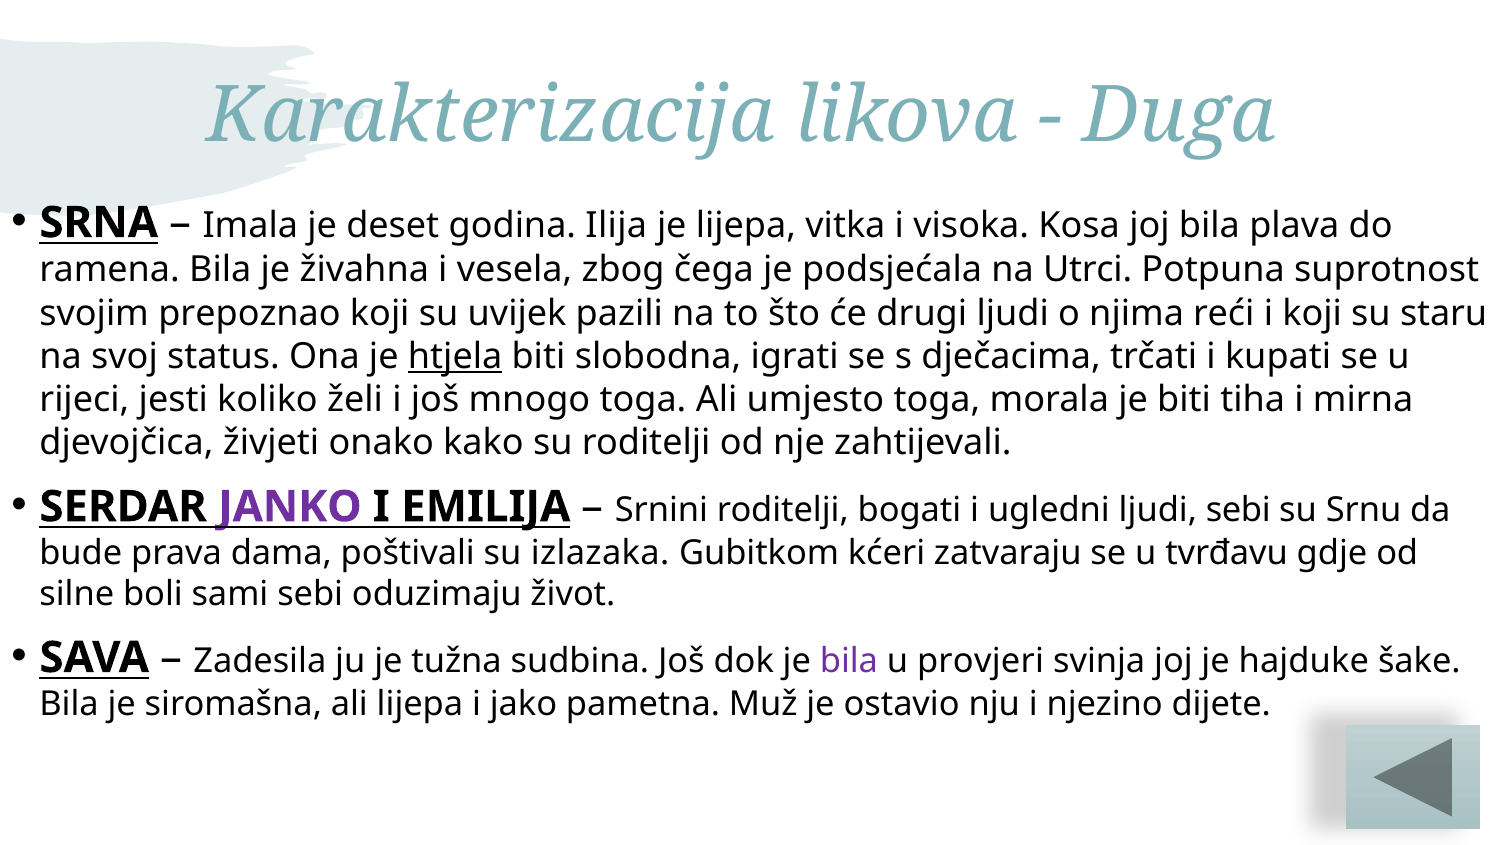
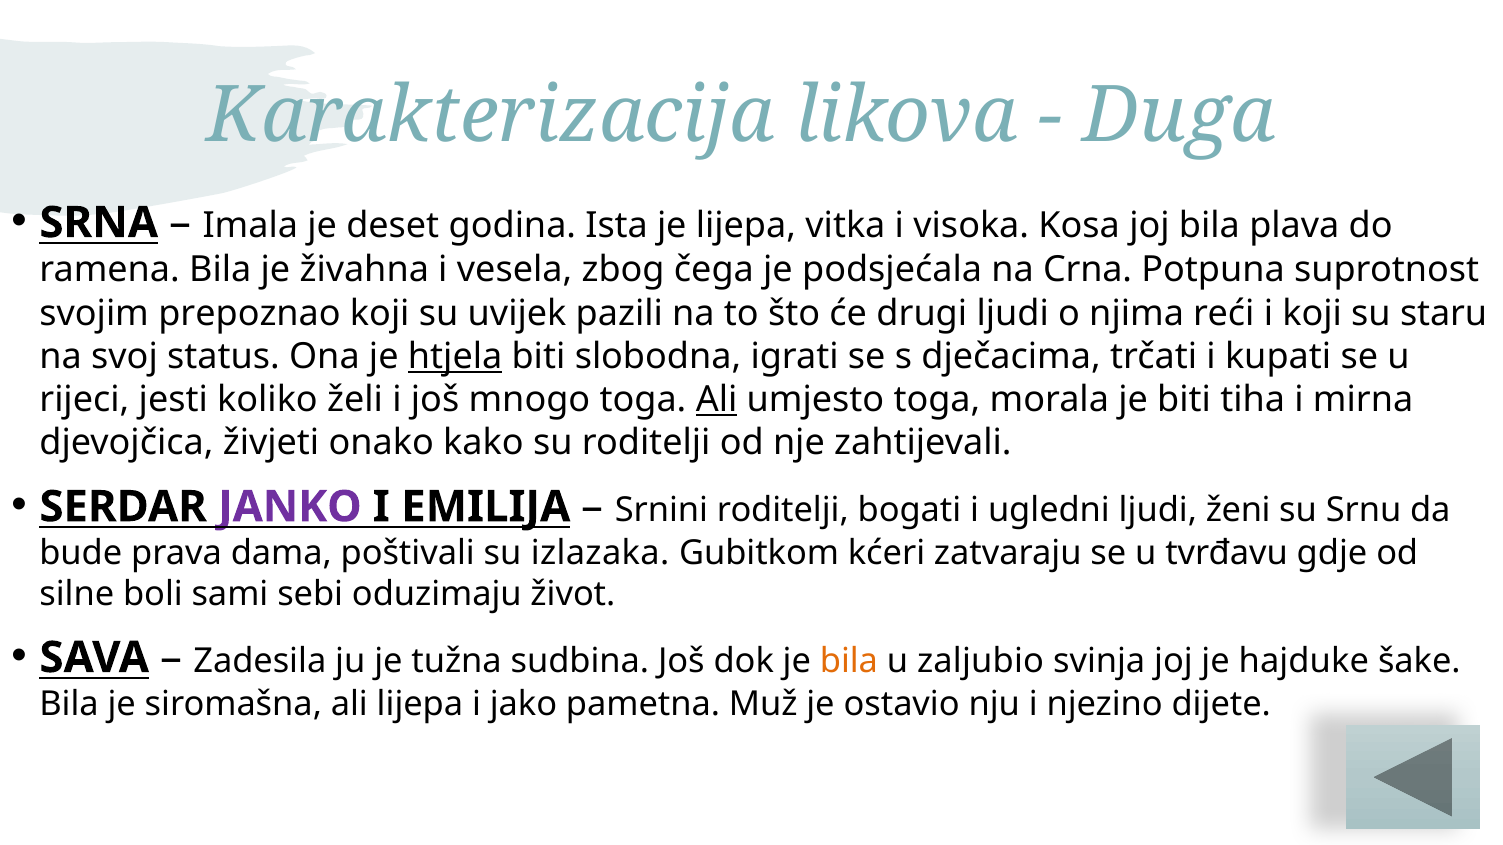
Ilija: Ilija -> Ista (617, 225)
Utrci: Utrci -> Crna (1088, 270)
Ali underline: none -> present (717, 400)
ljudi sebi: sebi -> ženi (1238, 510)
bila colour: purple -> orange (849, 661)
provjeri: provjeri -> zaljubio (981, 661)
